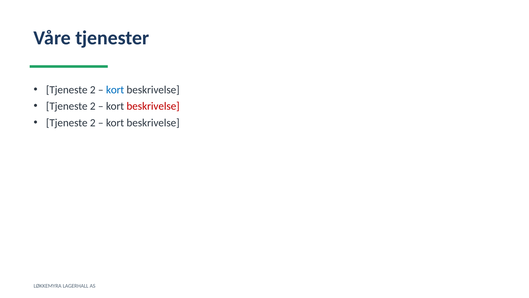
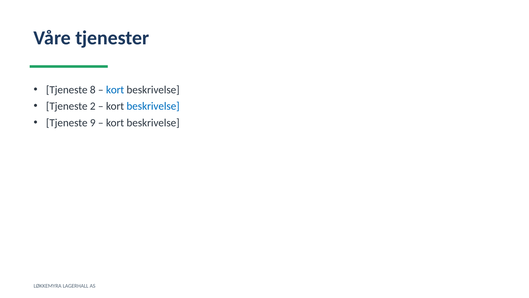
2: 2 -> 8 (93, 90)
beskrivelse colour: red -> blue (153, 106)
2: 2 -> 9 (93, 123)
